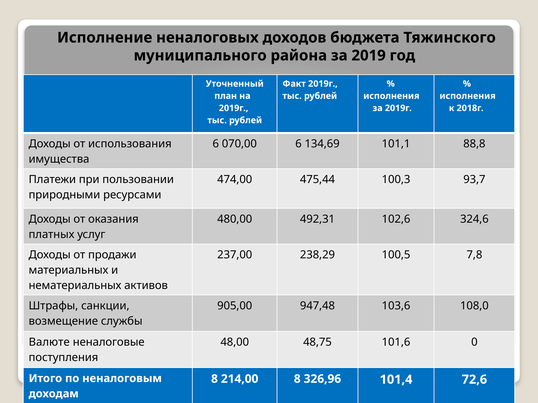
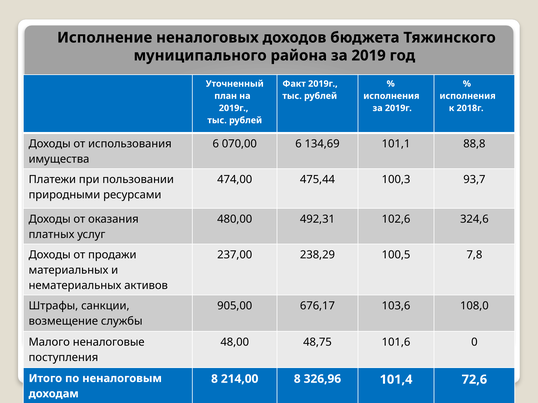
947,48: 947,48 -> 676,17 (317, 306)
Валюте: Валюте -> Малого (49, 343)
